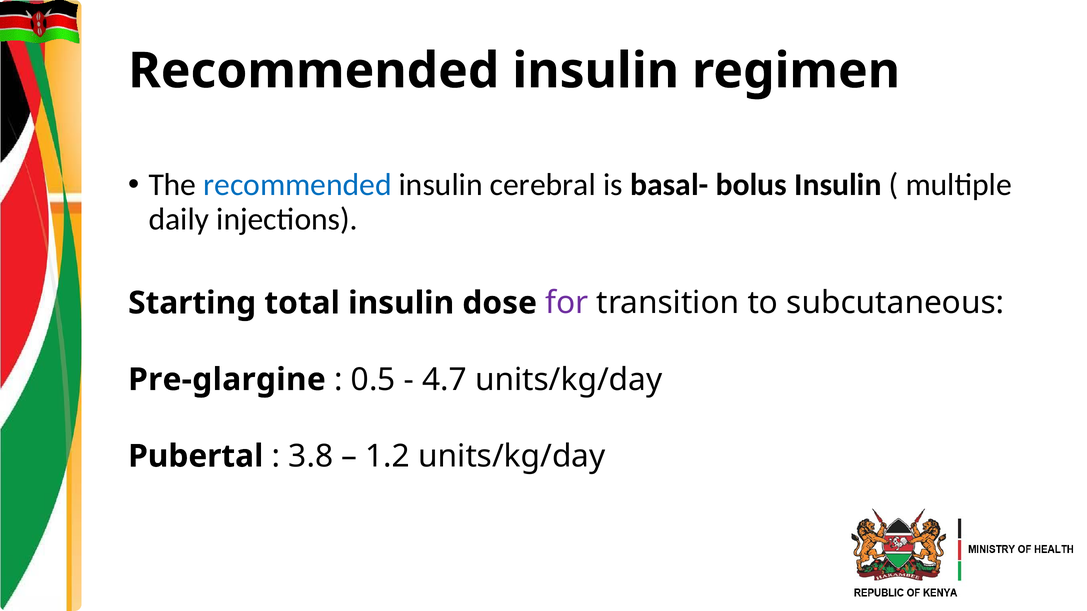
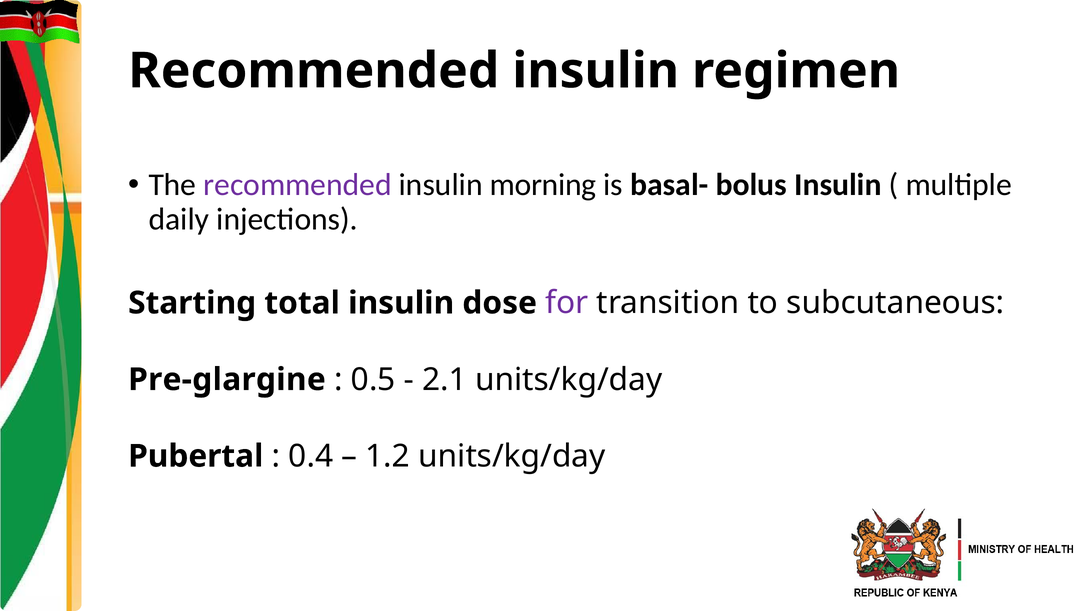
recommended colour: blue -> purple (298, 185)
cerebral: cerebral -> morning (543, 185)
4.7: 4.7 -> 2.1 (445, 380)
3.8: 3.8 -> 0.4 (311, 457)
